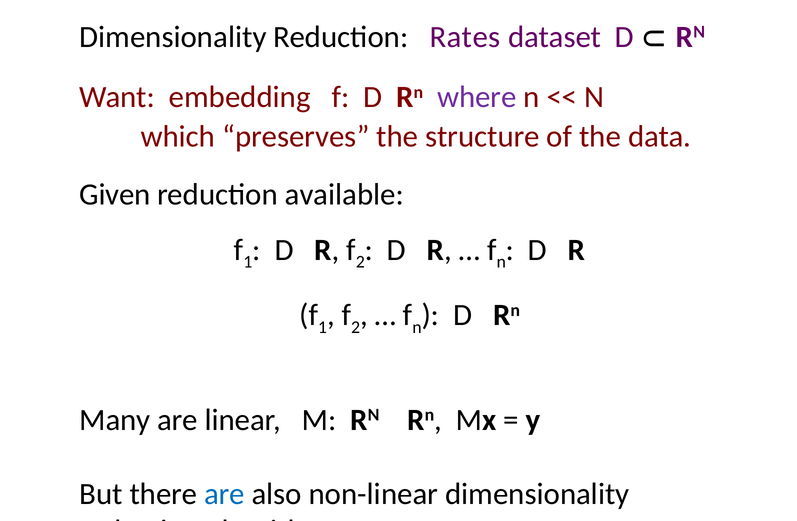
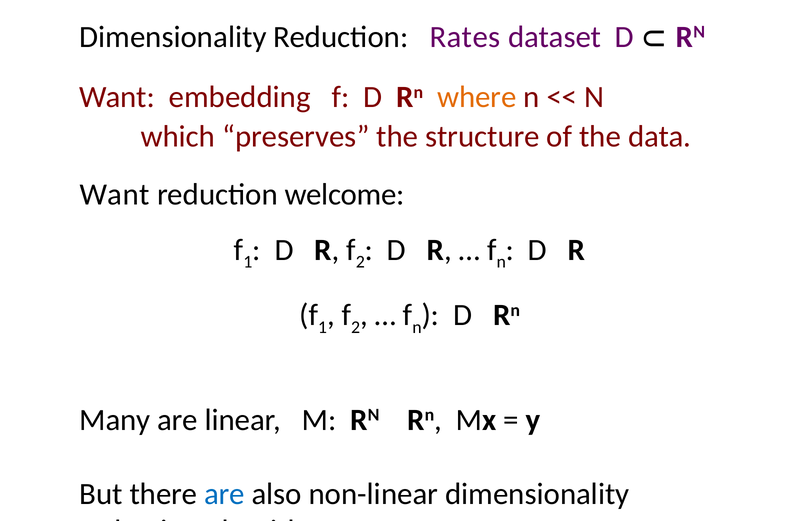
where colour: purple -> orange (477, 97)
Given: Given -> Want (115, 195)
available: available -> welcome (345, 195)
